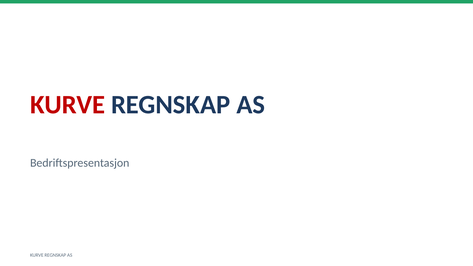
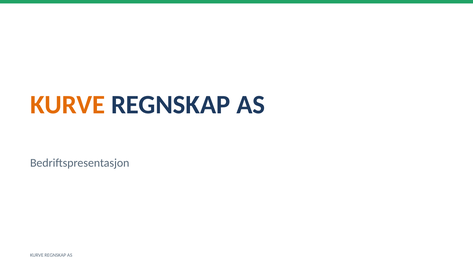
KURVE colour: red -> orange (68, 105)
